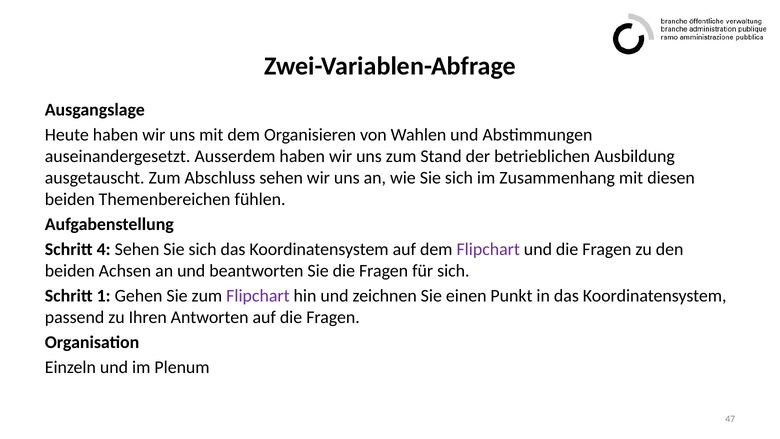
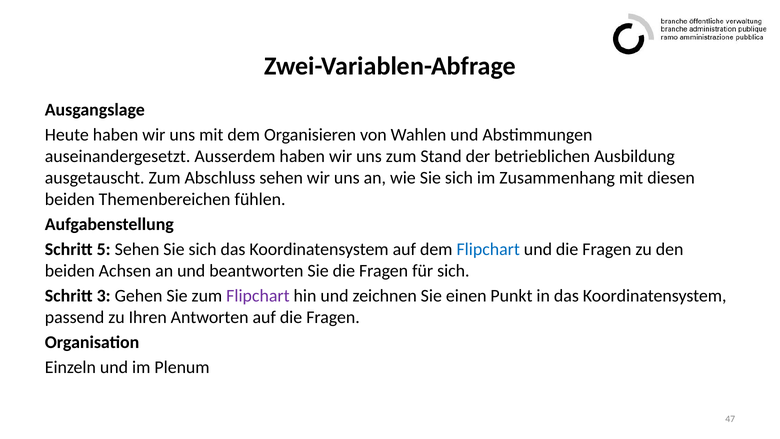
4: 4 -> 5 (104, 249)
Flipchart colour: purple -> blue (488, 249)
1: 1 -> 3 (104, 296)
